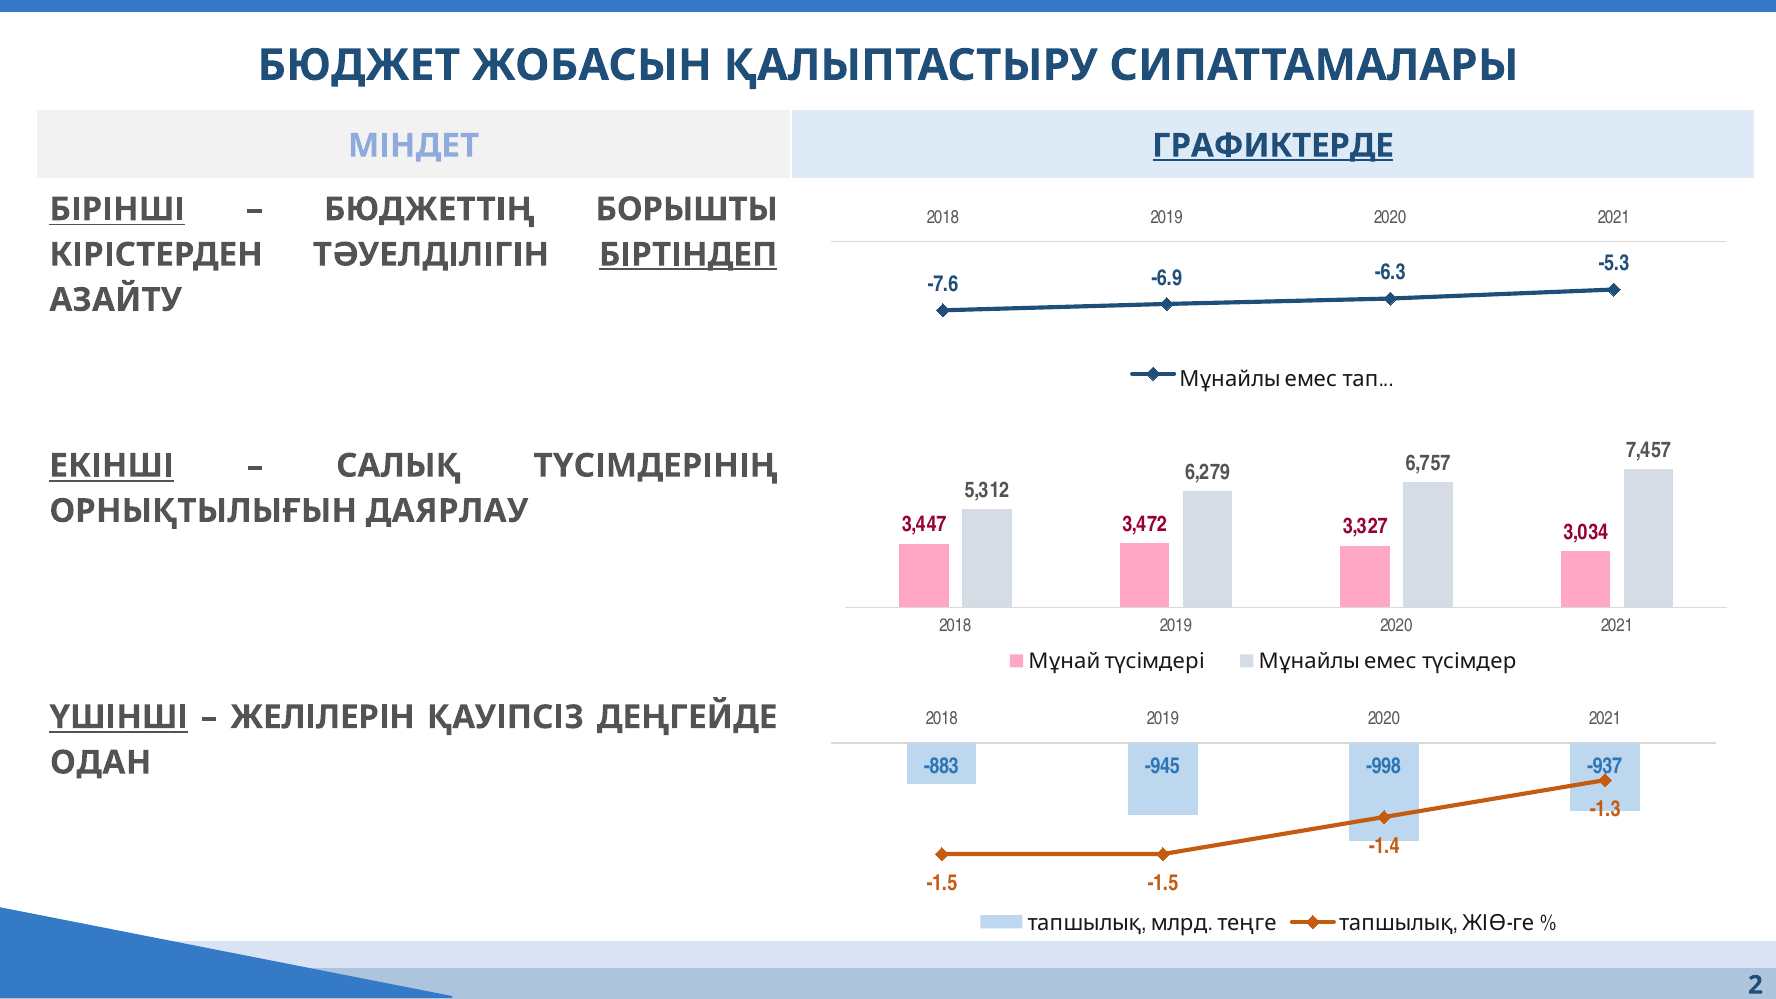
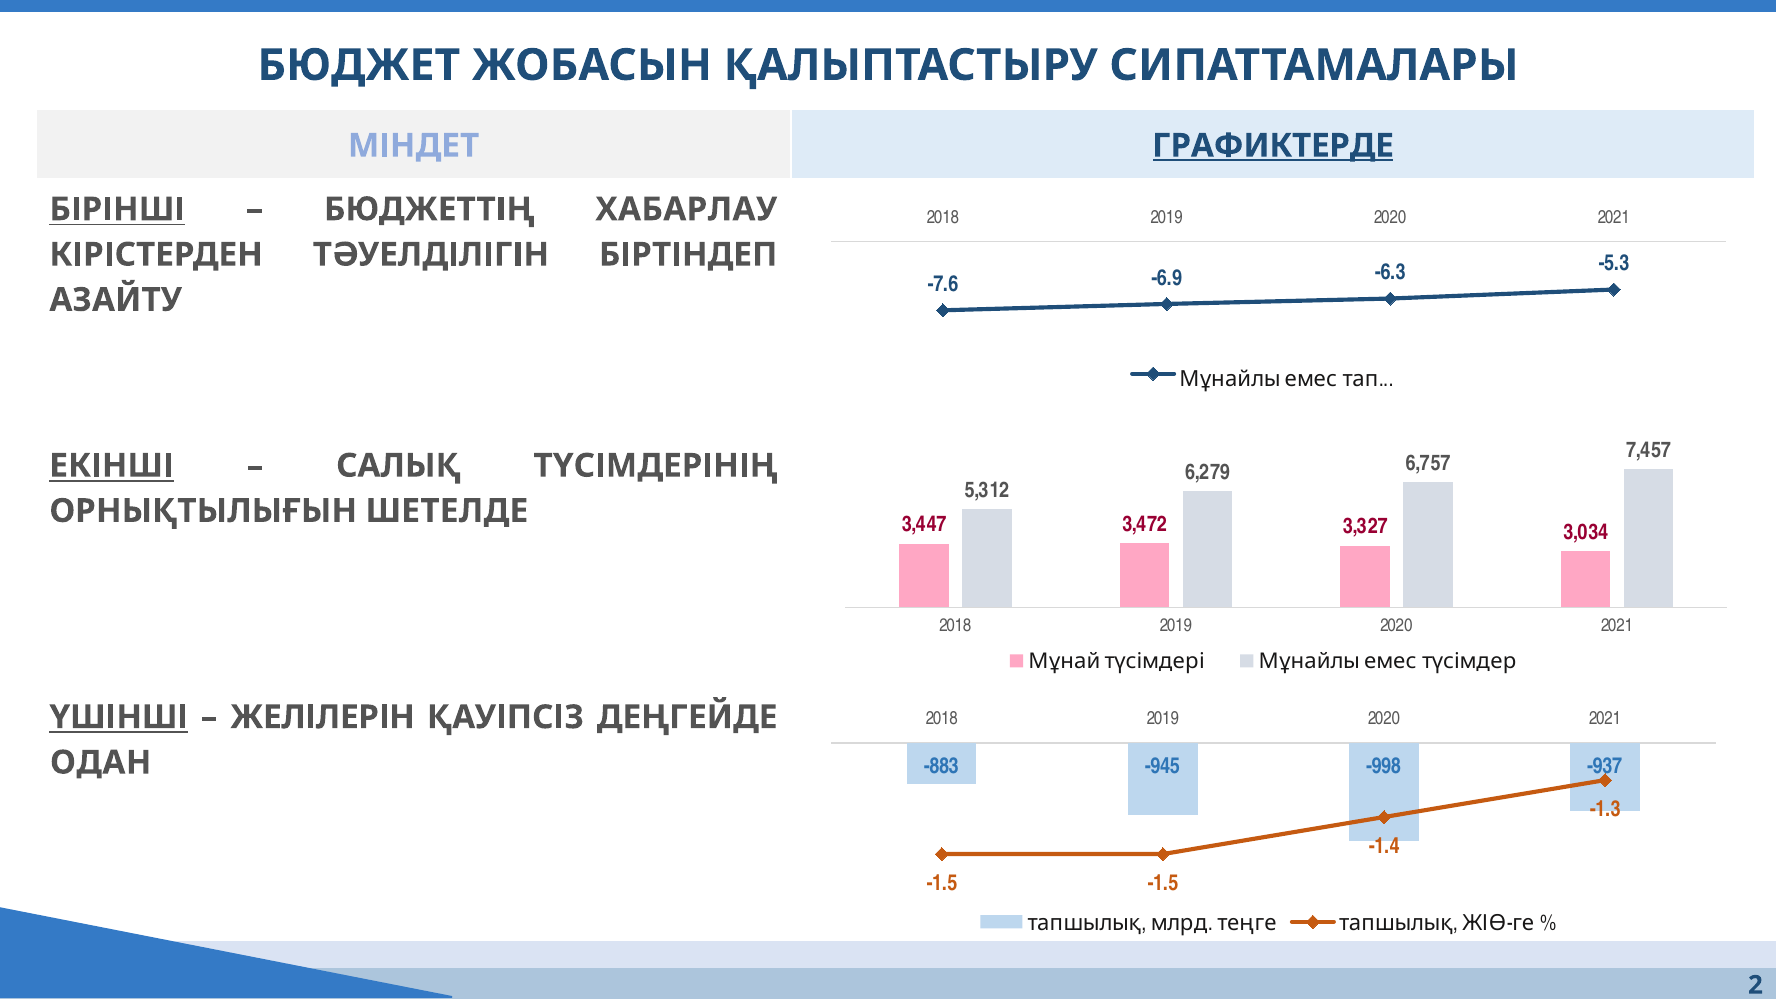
БОРЫШТЫ: БОРЫШТЫ -> ХАБАРЛАУ (686, 209)
БІРТІНДЕП underline: present -> none (688, 255)
ДАЯРЛАУ: ДАЯРЛАУ -> ШЕТЕЛДЕ (447, 511)
